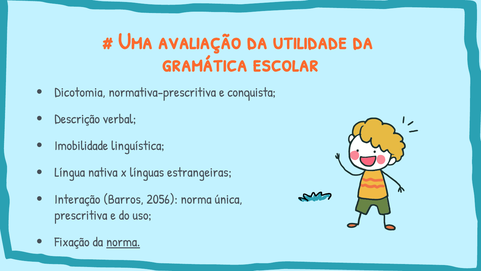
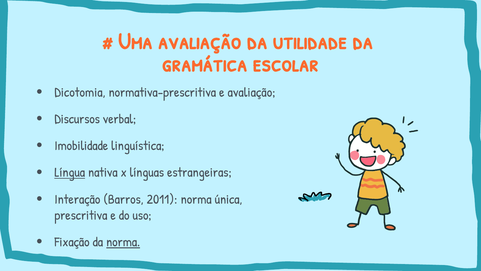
e conquista: conquista -> avaliação (252, 92)
Descrição: Descrição -> Discursos (77, 119)
Língua underline: none -> present (70, 172)
2056: 2056 -> 2011 (162, 199)
